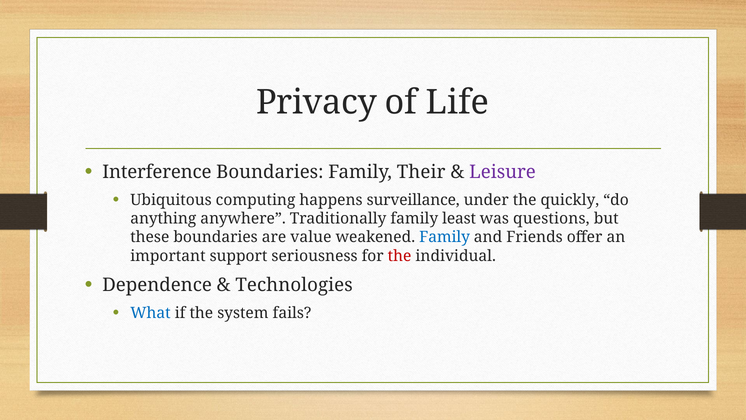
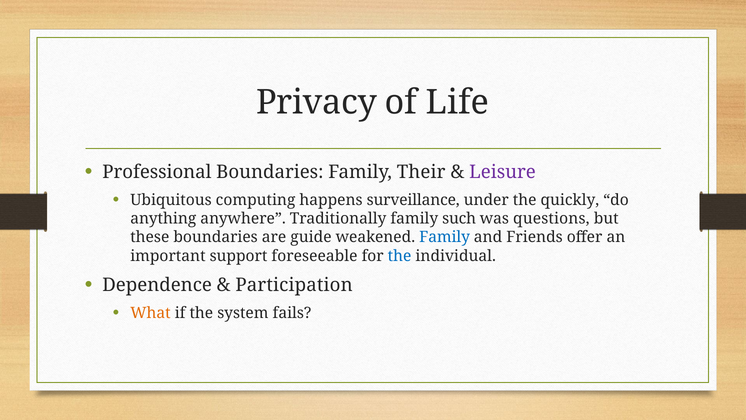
Interference: Interference -> Professional (157, 172)
least: least -> such (459, 218)
value: value -> guide (311, 237)
seriousness: seriousness -> foreseeable (315, 256)
the colour: red -> blue (400, 256)
Technologies: Technologies -> Participation (294, 285)
What colour: blue -> orange (150, 313)
